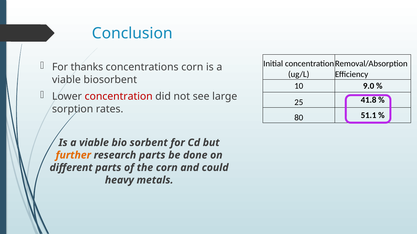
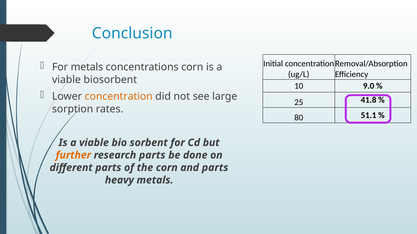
For thanks: thanks -> metals (87, 67)
concentration colour: red -> orange (119, 97)
and could: could -> parts (215, 168)
